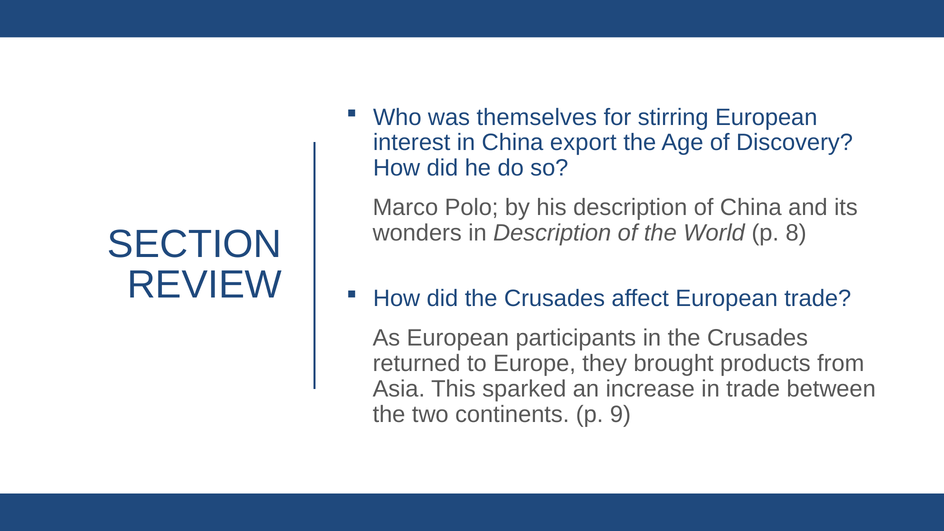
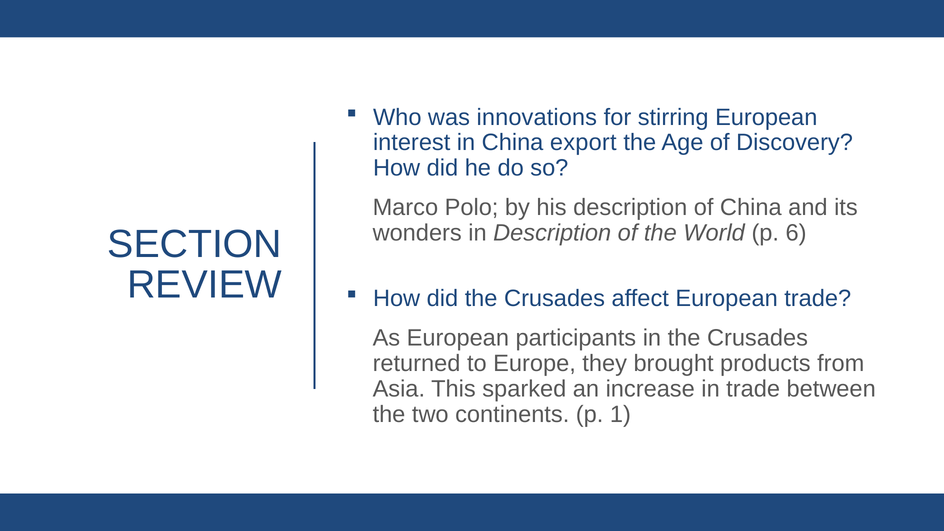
themselves: themselves -> innovations (537, 117)
8: 8 -> 6 (796, 233)
9: 9 -> 1 (620, 414)
